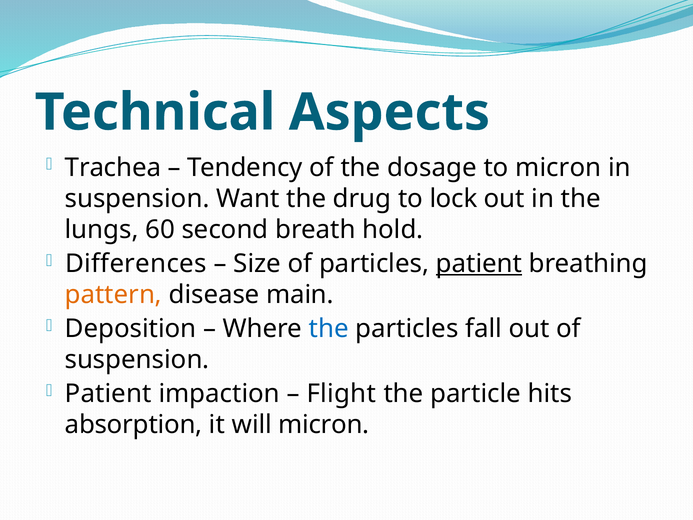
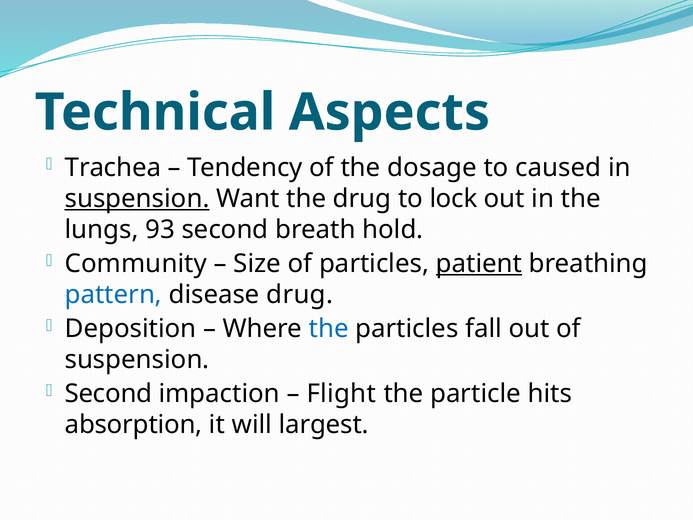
to micron: micron -> caused (558, 167)
suspension underline: none -> present (137, 199)
60: 60 -> 93 (160, 230)
Differences: Differences -> Community (136, 264)
pattern colour: orange -> blue (113, 295)
disease main: main -> drug (300, 295)
Patient: Patient -> Second (108, 394)
will micron: micron -> largest (324, 425)
